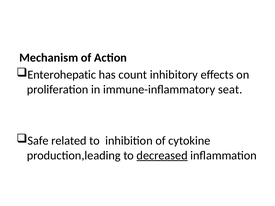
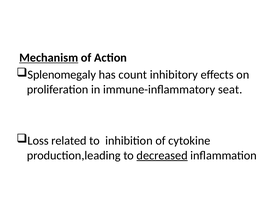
Mechanism underline: none -> present (49, 58)
Enterohepatic: Enterohepatic -> Splenomegaly (62, 75)
Safe: Safe -> Loss (38, 141)
